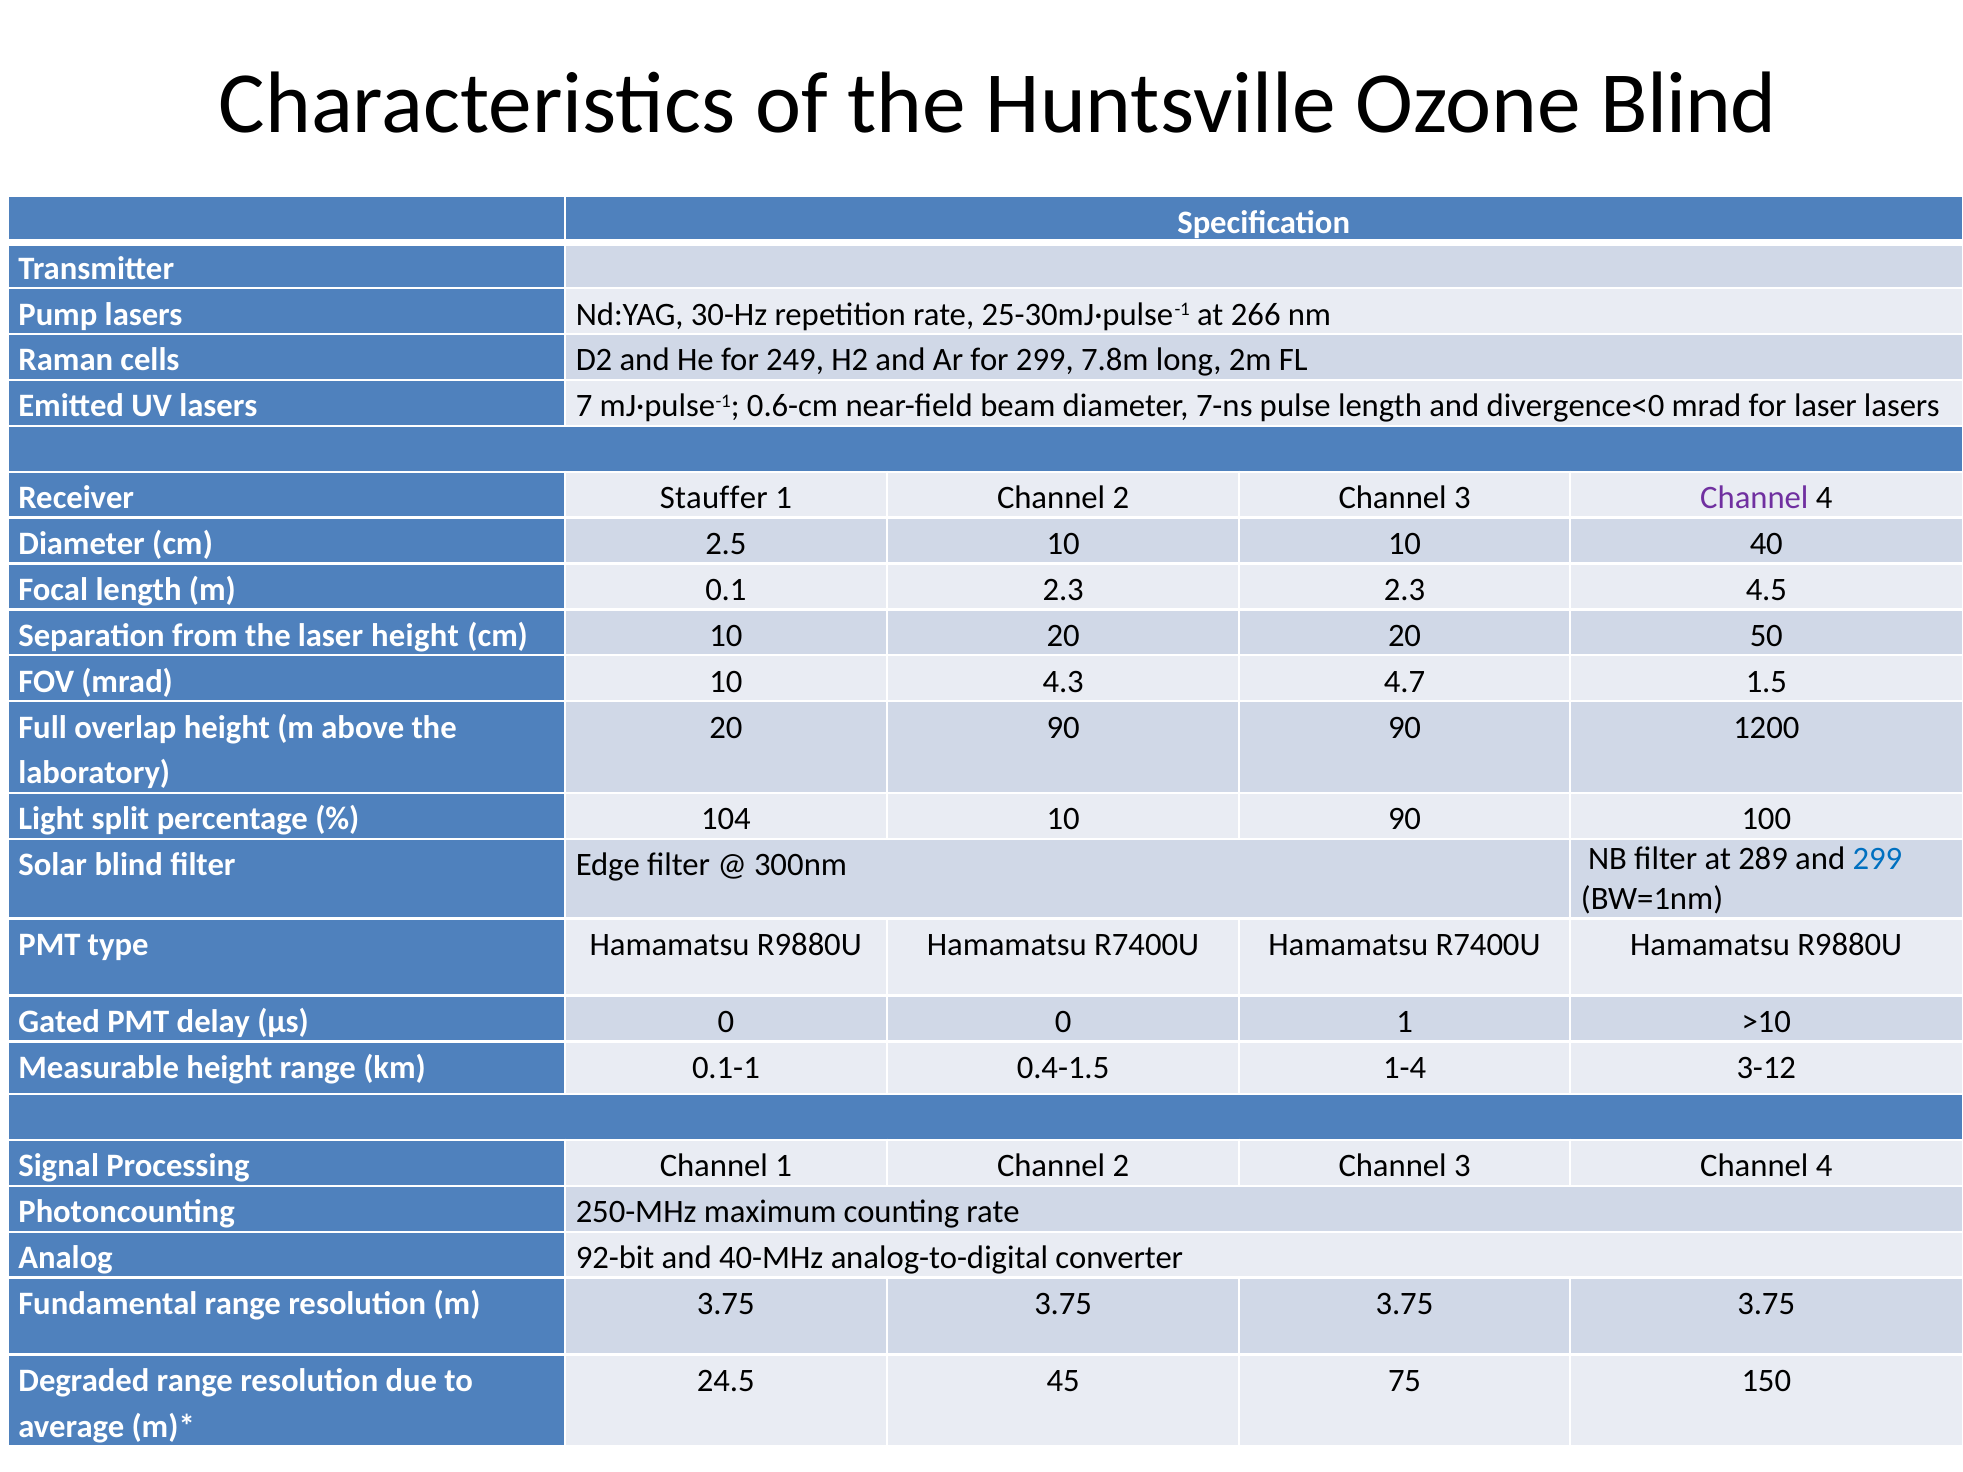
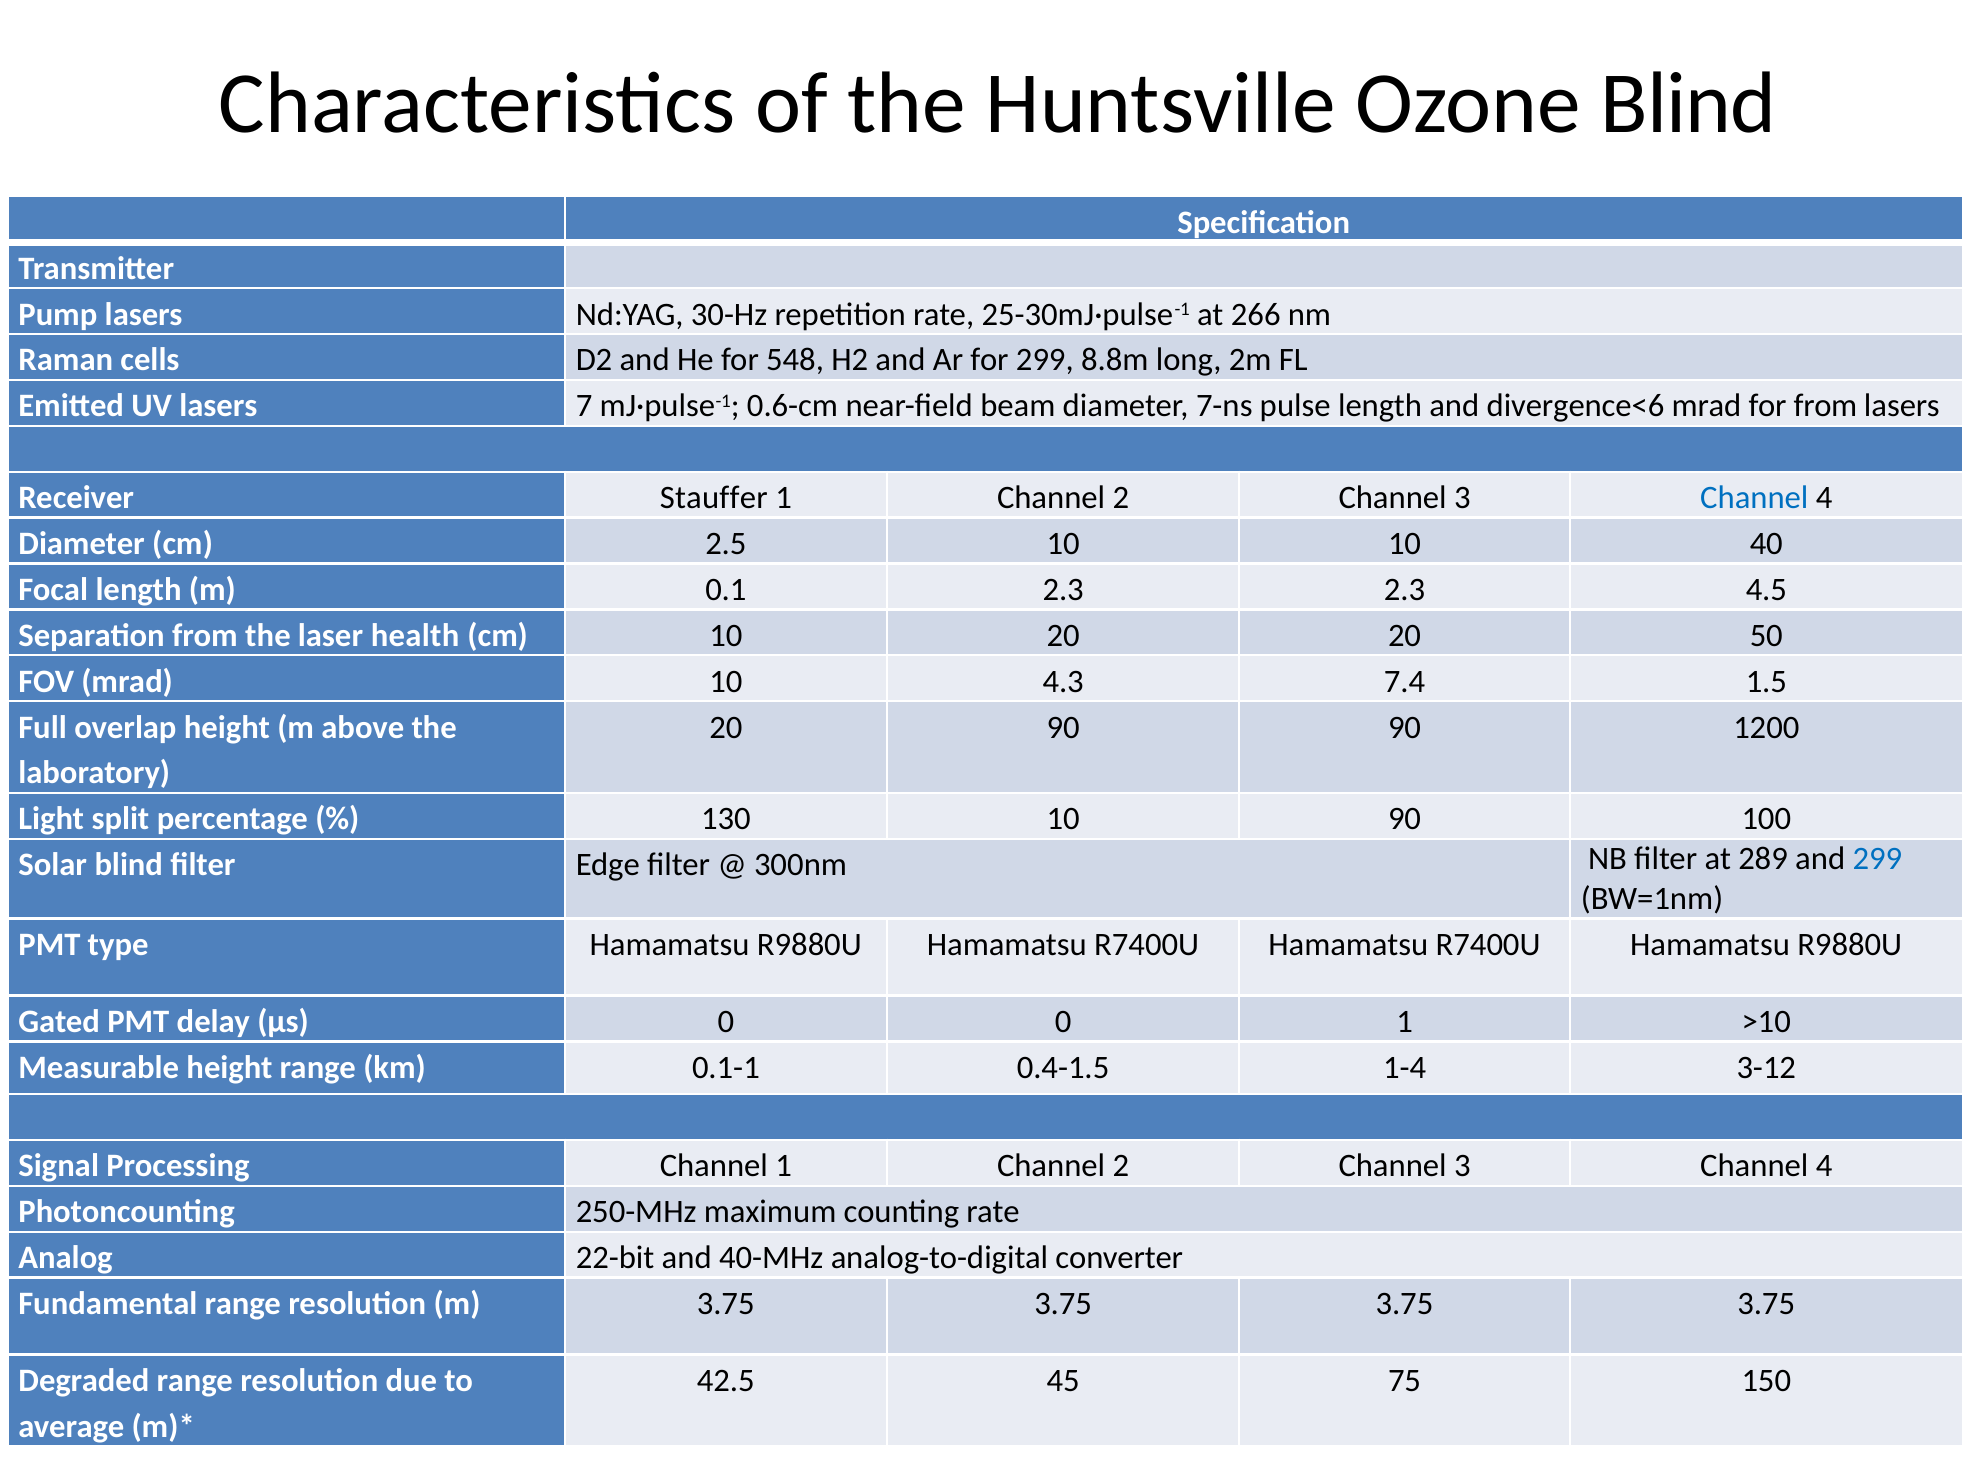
249: 249 -> 548 (795, 360)
7.8m: 7.8m -> 8.8m (1115, 360)
divergence<0: divergence<0 -> divergence<6 (1576, 406)
for laser: laser -> from (1825, 406)
Channel colour: purple -> blue (1754, 498)
laser height: height -> health (415, 636)
4.7: 4.7 -> 7.4 (1405, 682)
104: 104 -> 130 (726, 819)
92-bit: 92-bit -> 22-bit (615, 1258)
24.5: 24.5 -> 42.5 (726, 1381)
